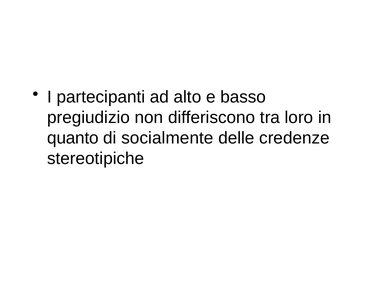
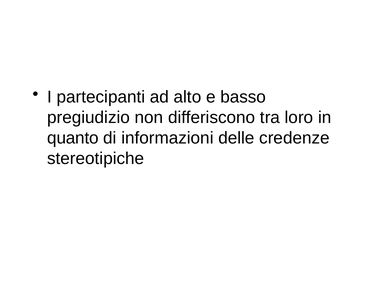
socialmente: socialmente -> informazioni (167, 138)
